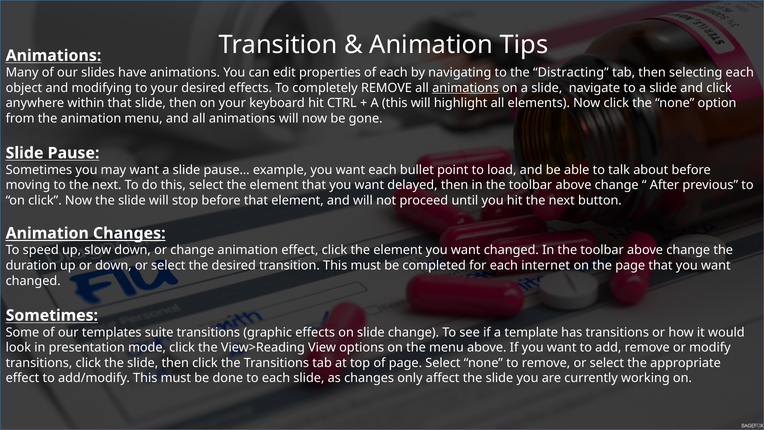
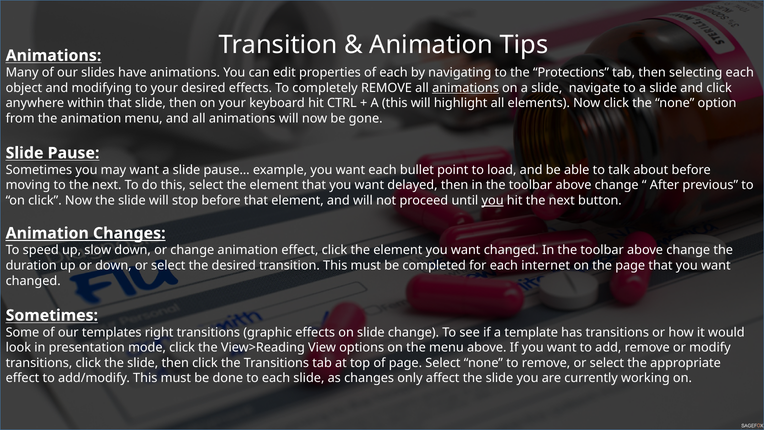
Distracting: Distracting -> Protections (571, 73)
you underline: none -> present (493, 200)
suite: suite -> right (159, 332)
